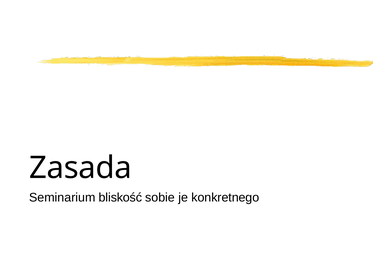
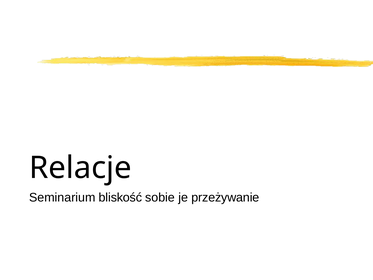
Zasada: Zasada -> Relacje (80, 168)
konkretnego: konkretnego -> przeżywanie (225, 197)
